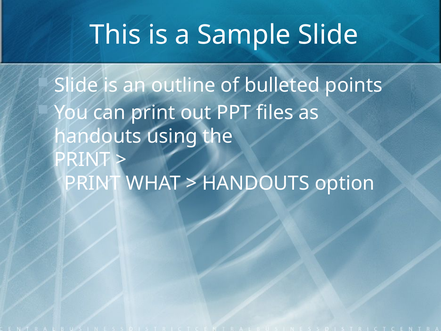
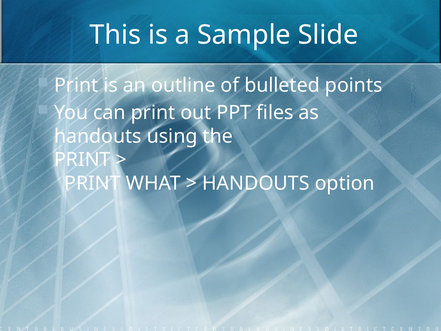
Slide: Slide -> Print (76, 85)
